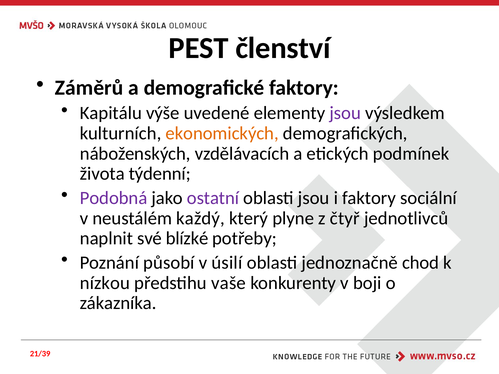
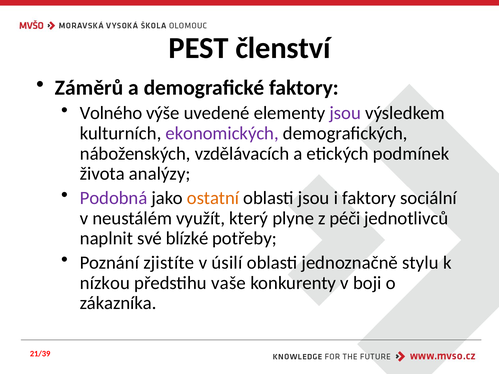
Kapitálu: Kapitálu -> Volného (111, 113)
ekonomických colour: orange -> purple (222, 133)
týdenní: týdenní -> analýzy (160, 174)
ostatní colour: purple -> orange (213, 198)
každý: každý -> využít (201, 218)
čtyř: čtyř -> péči (345, 218)
působí: působí -> zjistíte (169, 263)
chod: chod -> stylu (420, 263)
